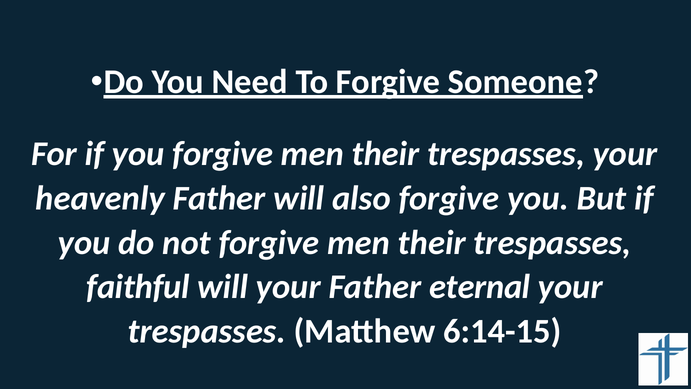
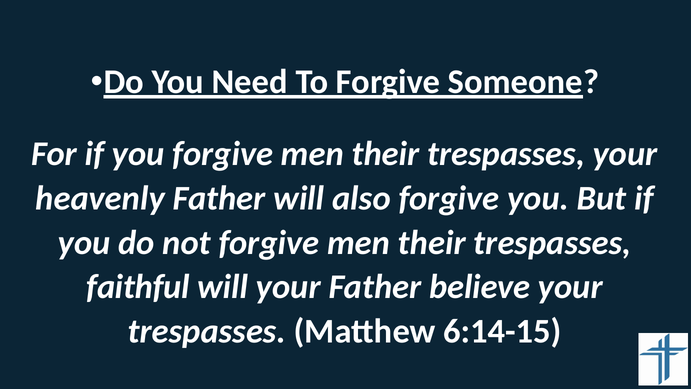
eternal: eternal -> believe (480, 287)
